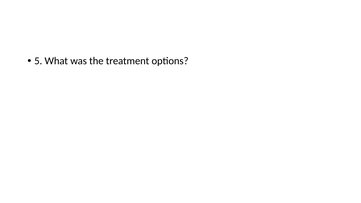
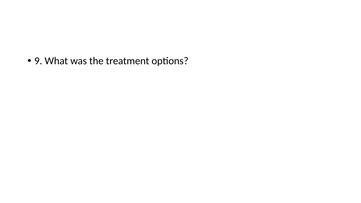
5: 5 -> 9 (38, 61)
